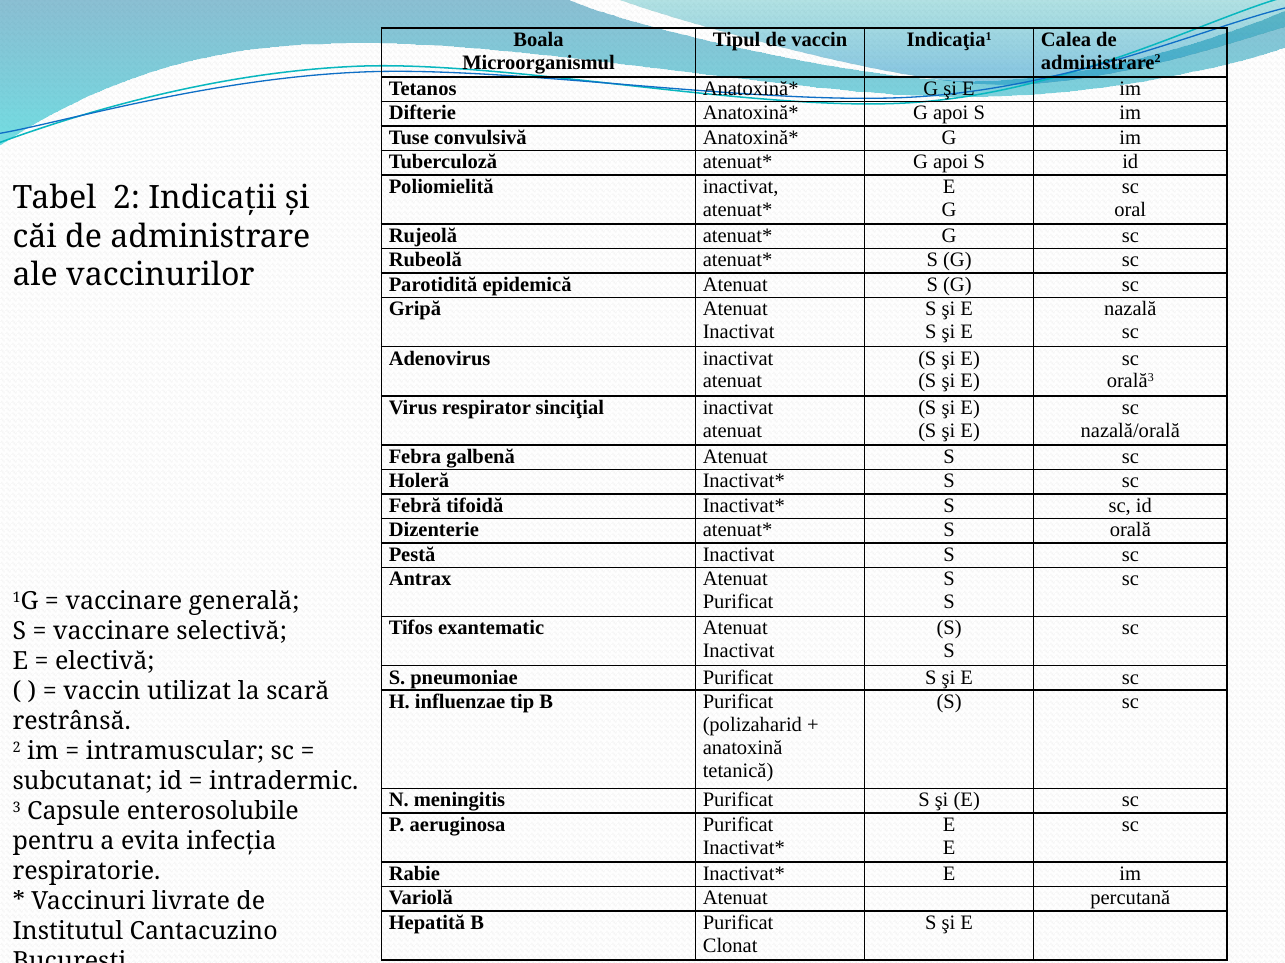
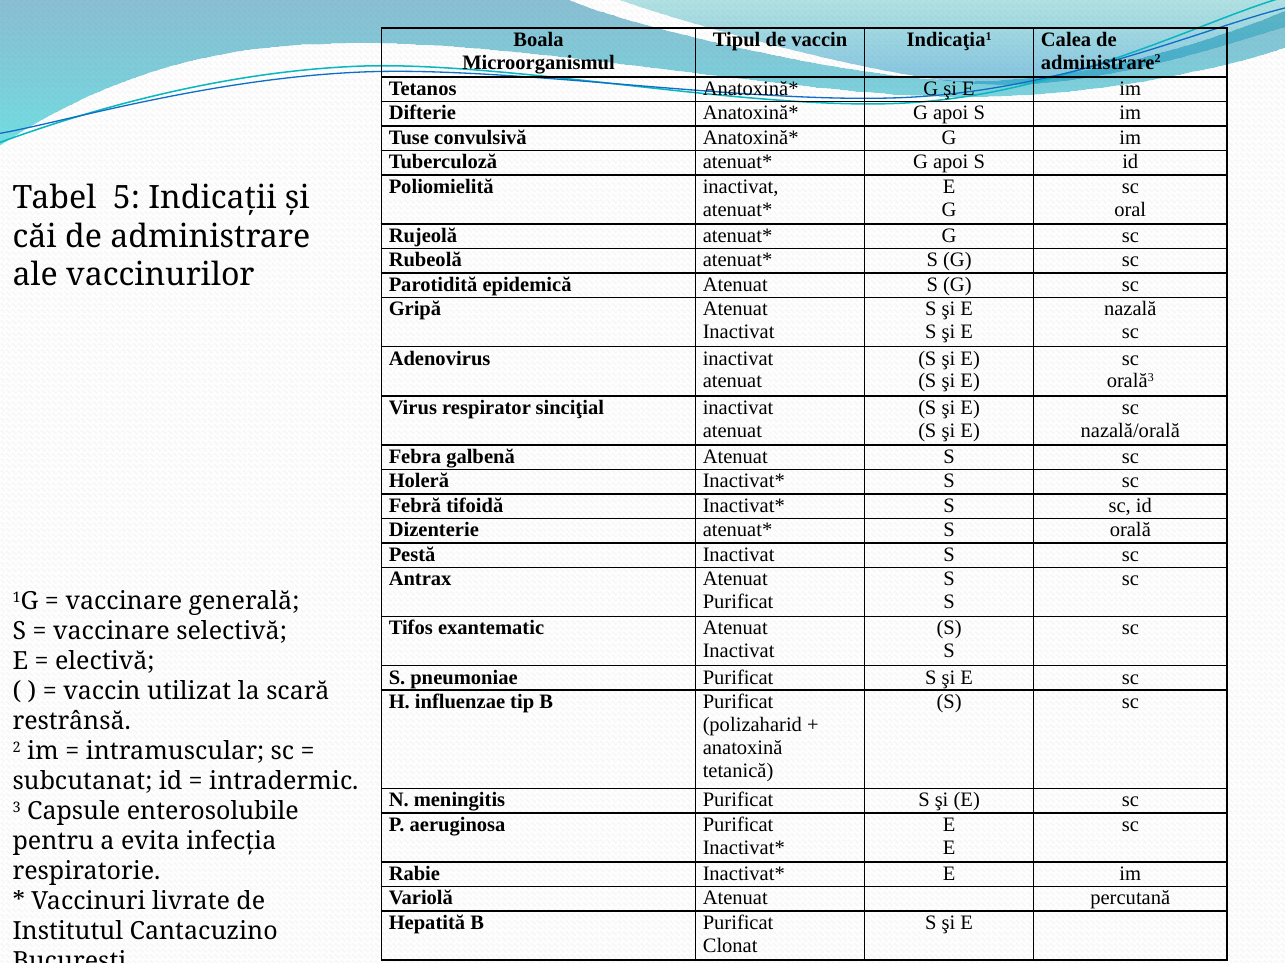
Tabel 2: 2 -> 5 (126, 198)
